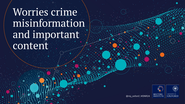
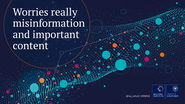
crime: crime -> really (64, 12)
